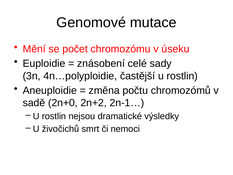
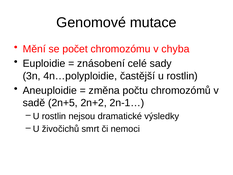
úseku: úseku -> chyba (176, 49)
2n+0: 2n+0 -> 2n+5 (63, 103)
